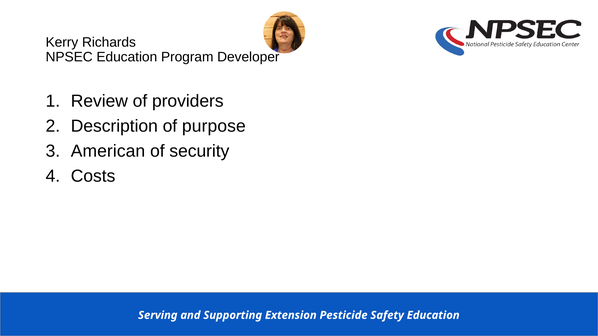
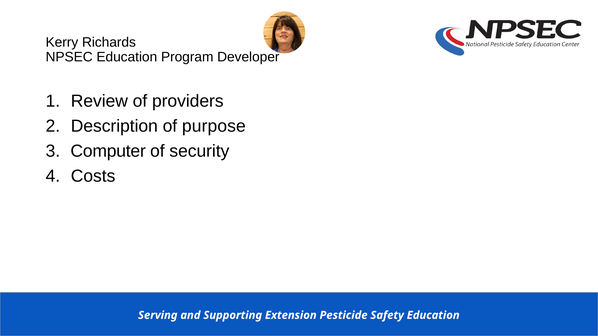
American: American -> Computer (108, 151)
